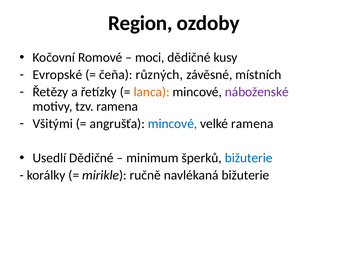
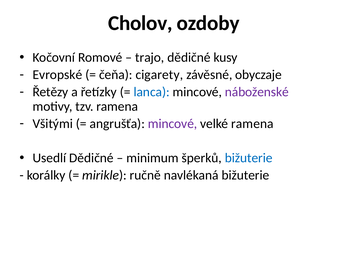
Region: Region -> Cholov (140, 23)
moci: moci -> trajo (150, 57)
různých: různých -> cigarety (159, 75)
místních: místních -> obyczaje (258, 75)
lanca colour: orange -> blue (152, 92)
mincové colour: blue -> purple (173, 123)
